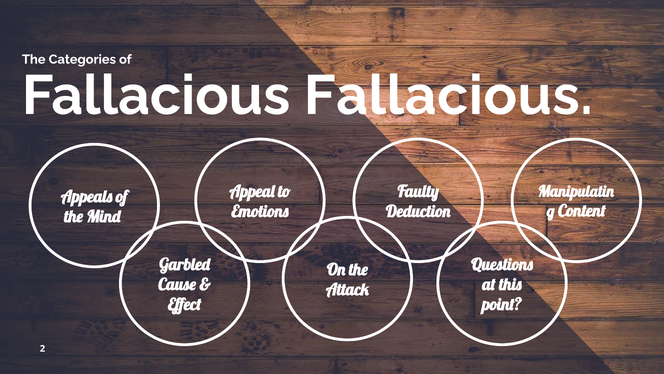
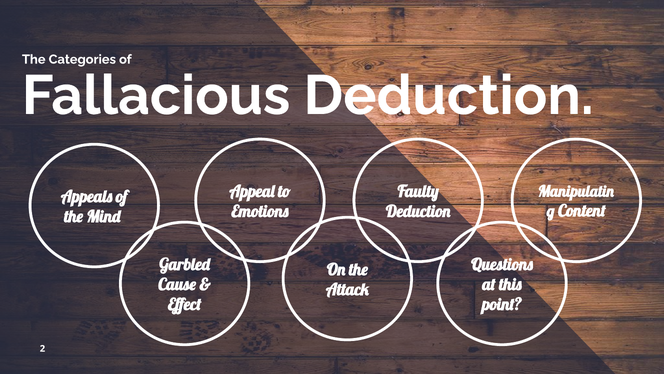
Fallacious Fallacious: Fallacious -> Deduction (448, 96)
